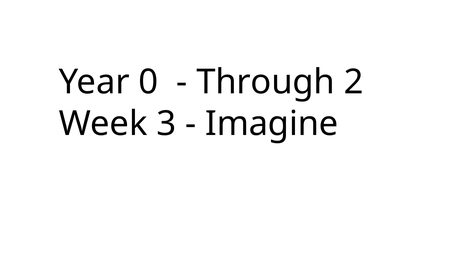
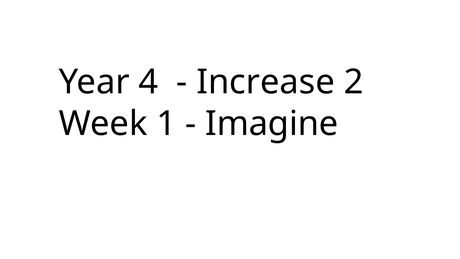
0: 0 -> 4 (148, 82)
Through: Through -> Increase (266, 82)
3: 3 -> 1 (166, 123)
